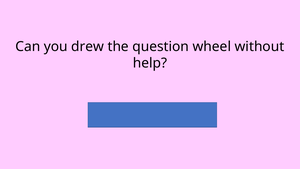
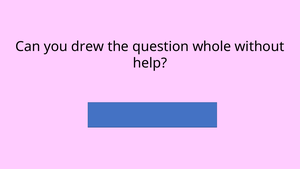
wheel: wheel -> whole (212, 47)
